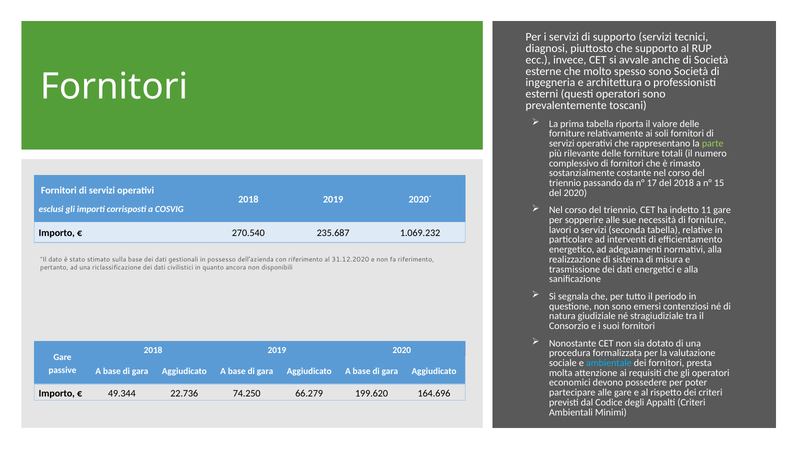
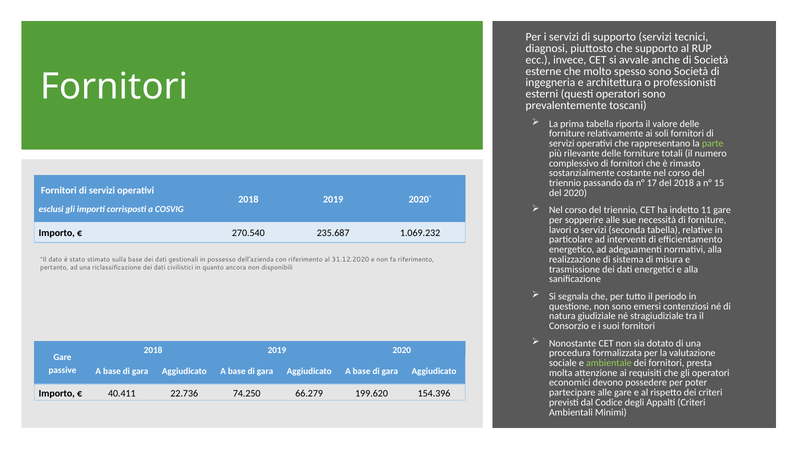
ambientale colour: light blue -> light green (609, 362)
49.344: 49.344 -> 40.411 (122, 393)
164.696: 164.696 -> 154.396 (434, 393)
